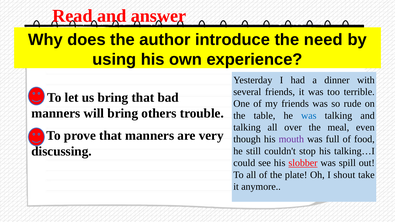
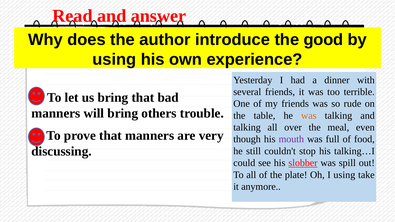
need: need -> good (323, 40)
was colour: blue -> orange (309, 116)
I shout: shout -> using (344, 175)
